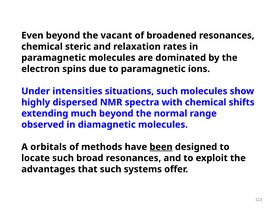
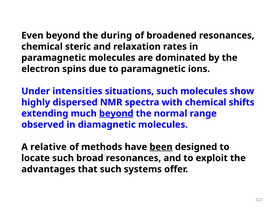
vacant: vacant -> during (116, 35)
beyond underline: none -> present (116, 114)
orbitals: orbitals -> relative (49, 147)
